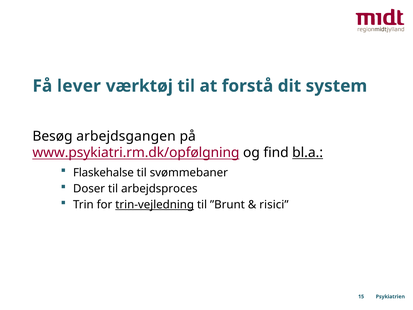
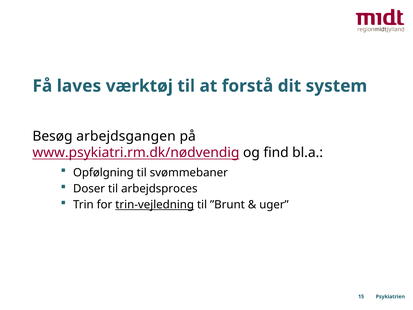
lever: lever -> laves (79, 86)
www.psykiatri.rm.dk/opfølgning: www.psykiatri.rm.dk/opfølgning -> www.psykiatri.rm.dk/nødvendig (136, 153)
bl.a underline: present -> none (308, 153)
Flaskehalse: Flaskehalse -> Opfølgning (103, 173)
risici: risici -> uger (274, 205)
